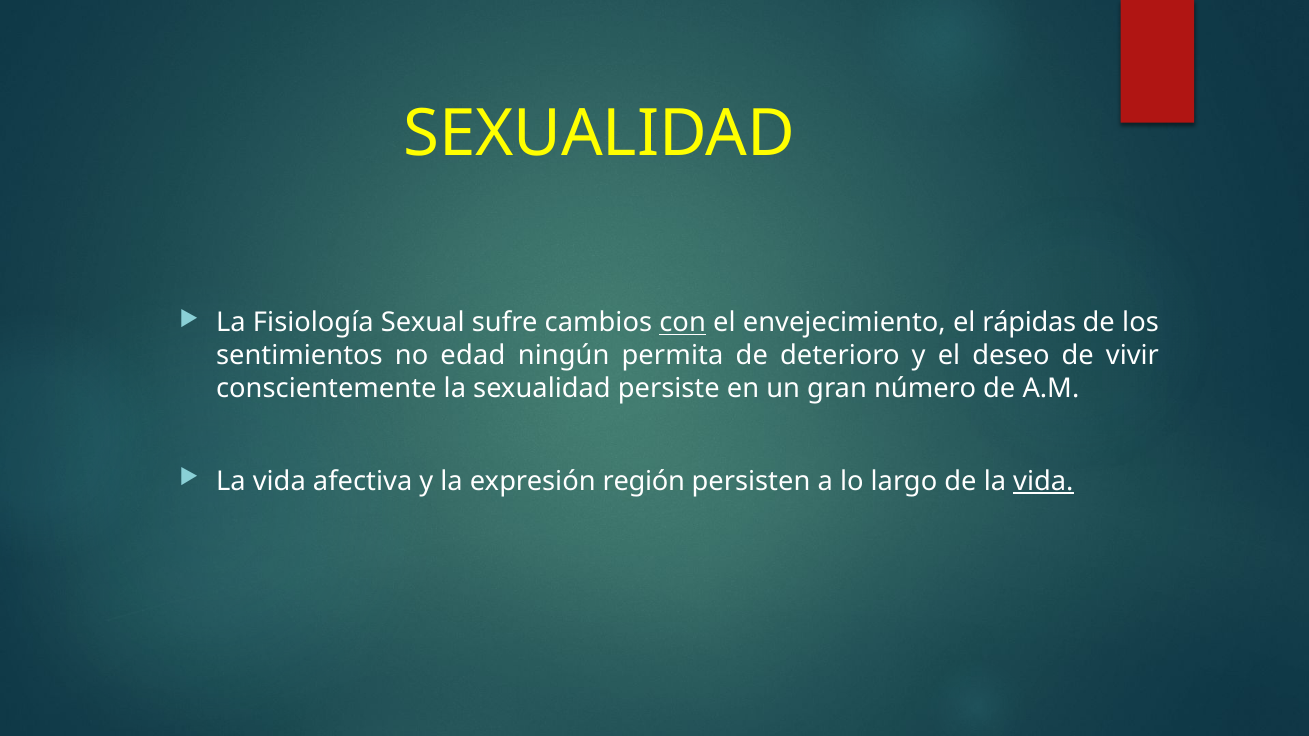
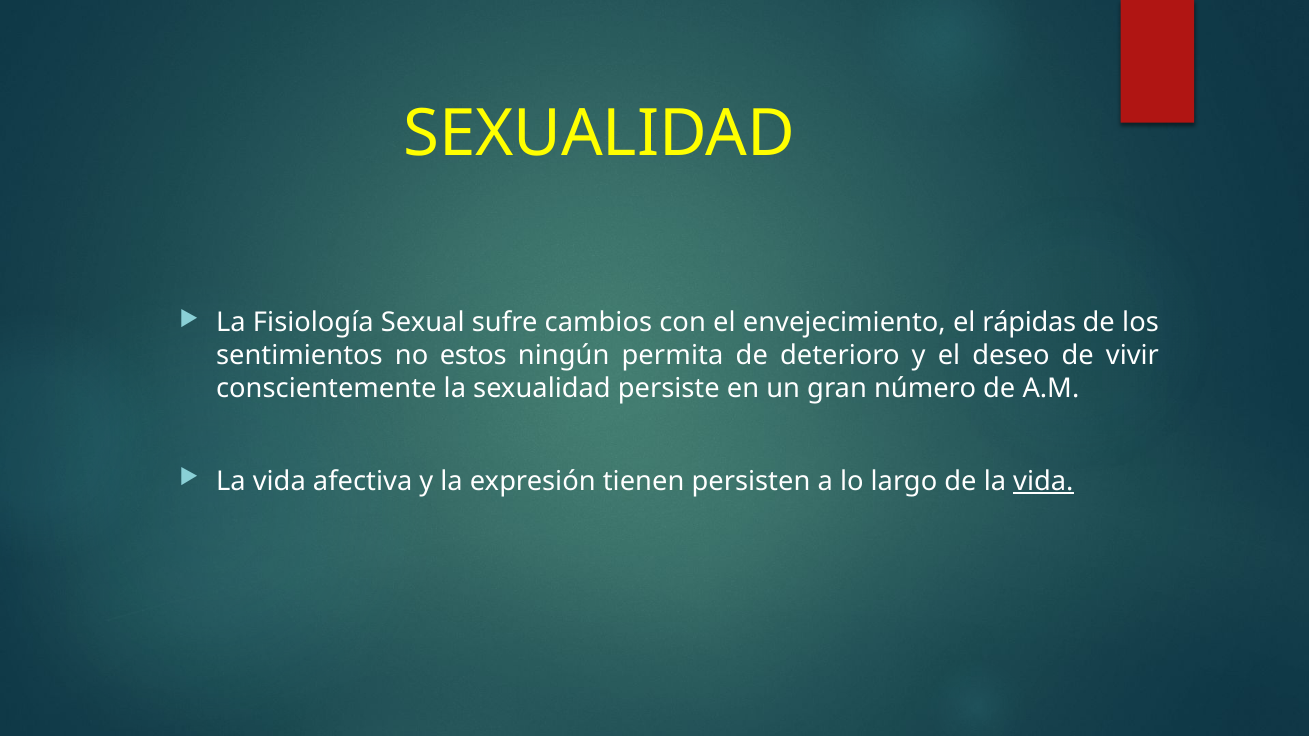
con underline: present -> none (683, 323)
edad: edad -> estos (473, 356)
región: región -> tienen (644, 481)
